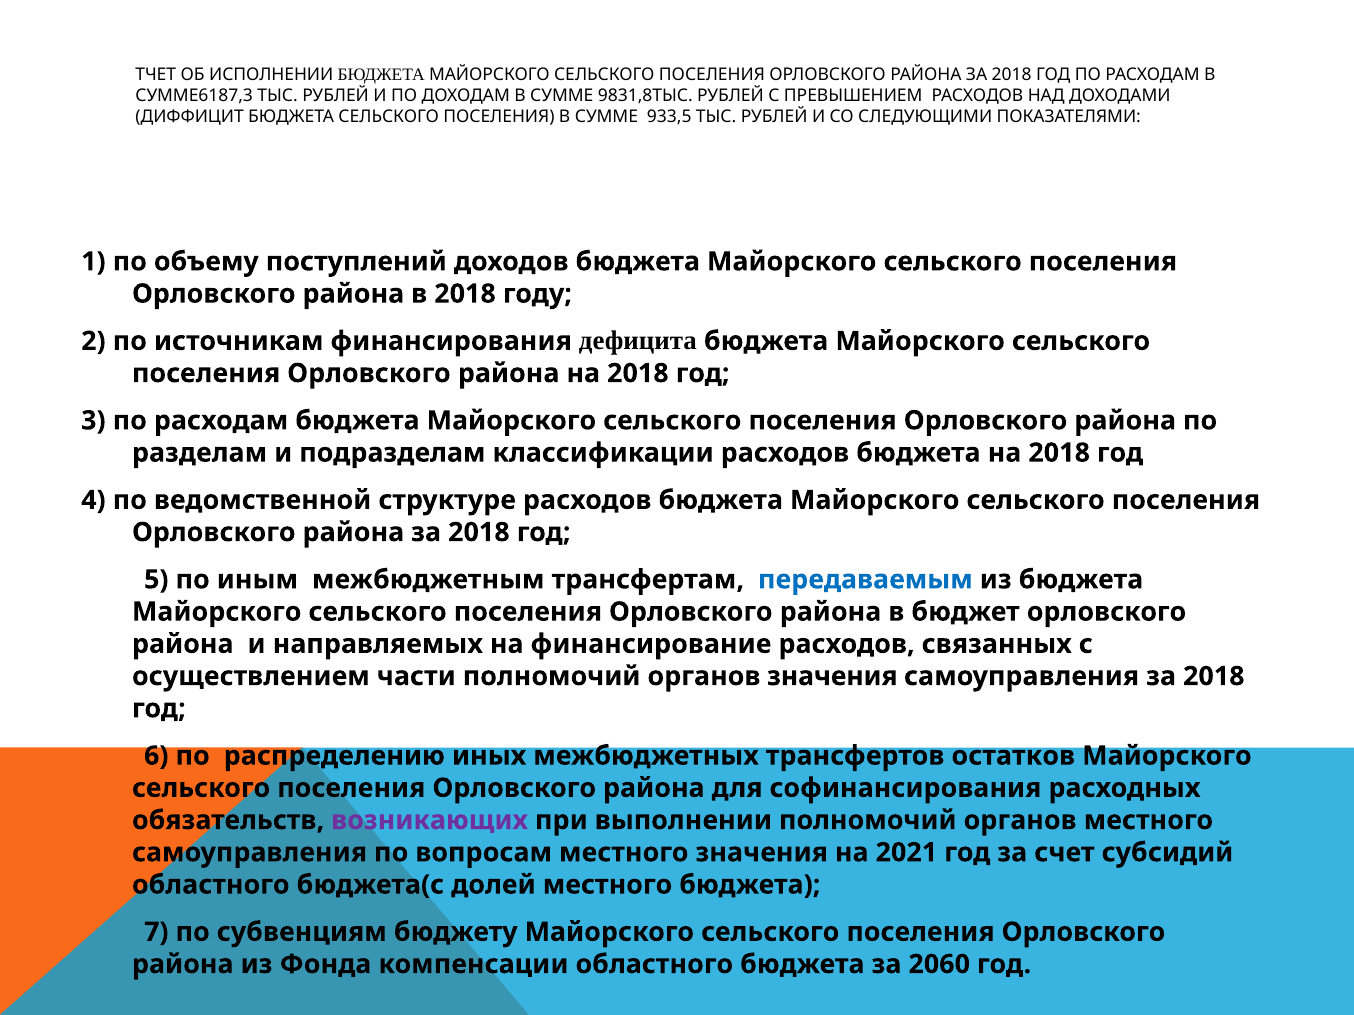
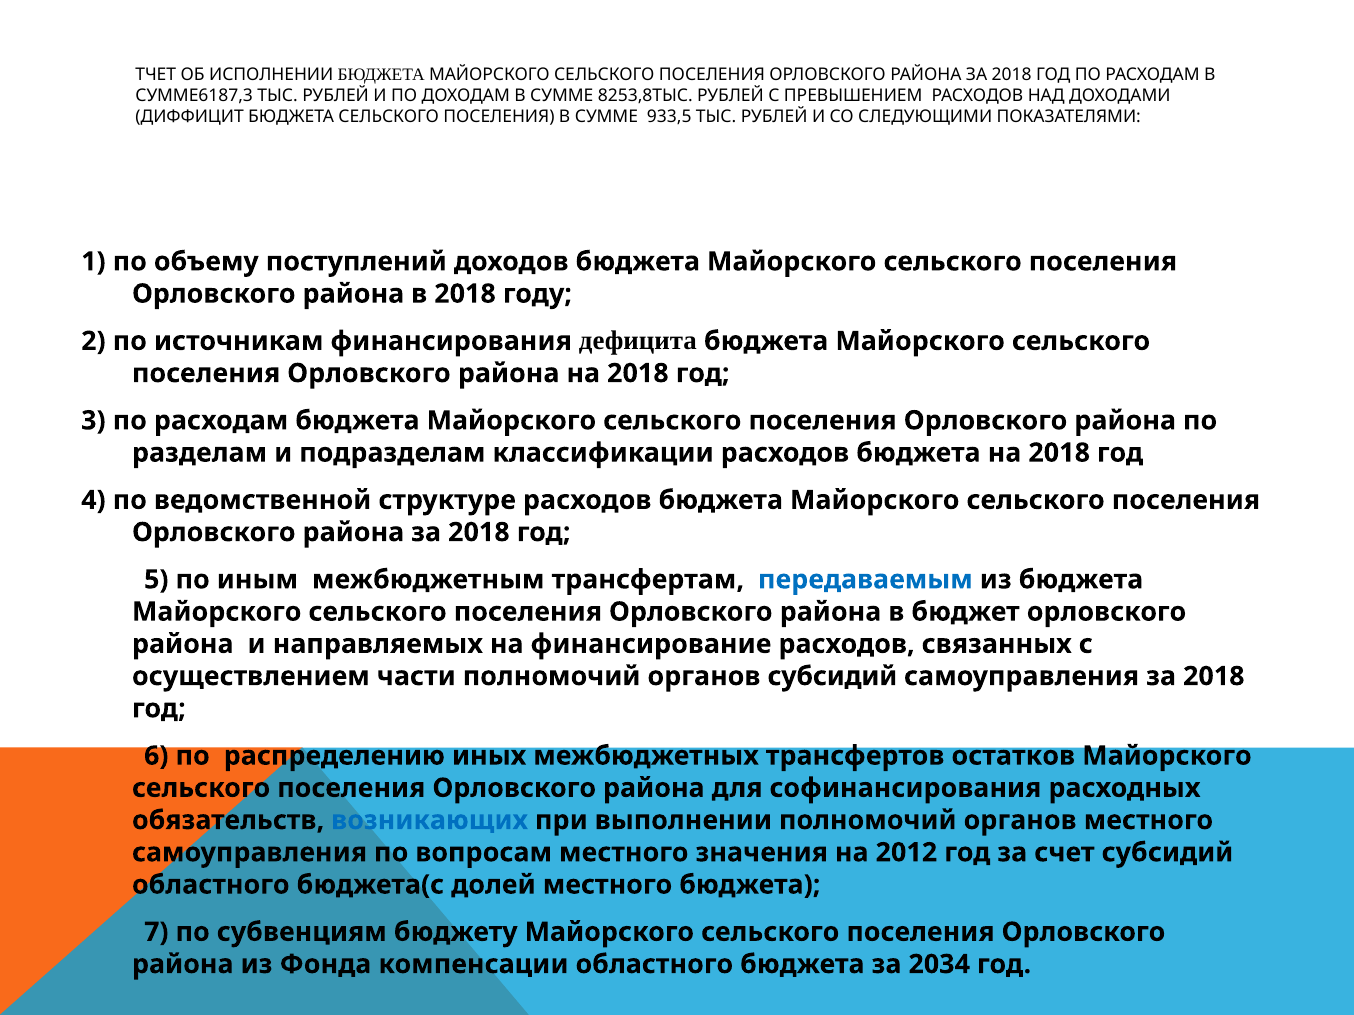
9831,8ТЫС: 9831,8ТЫС -> 8253,8ТЫС (645, 96)
органов значения: значения -> субсидий (832, 677)
возникающих colour: purple -> blue (430, 821)
2021: 2021 -> 2012 (906, 853)
2060: 2060 -> 2034 (939, 965)
